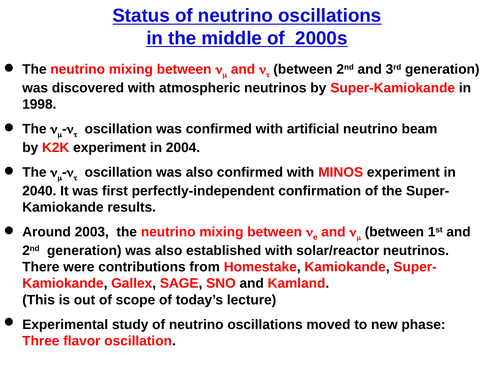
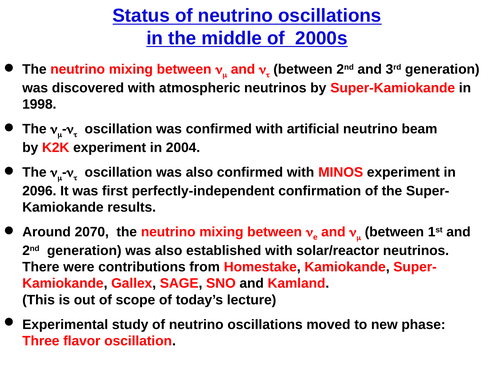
2040: 2040 -> 2096 (39, 191)
2003: 2003 -> 2070 (92, 232)
